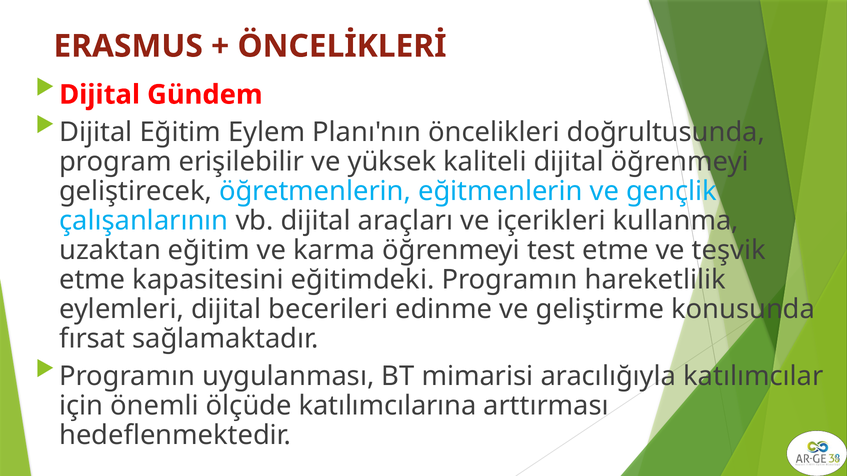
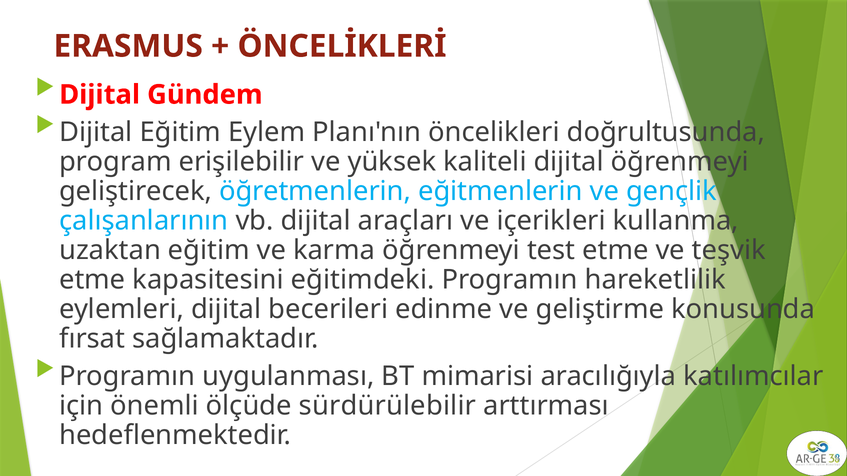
katılımcılarına: katılımcılarına -> sürdürülebilir (387, 406)
